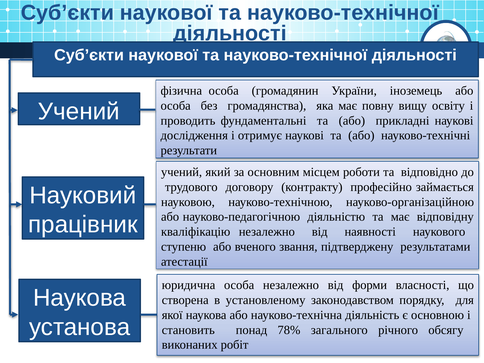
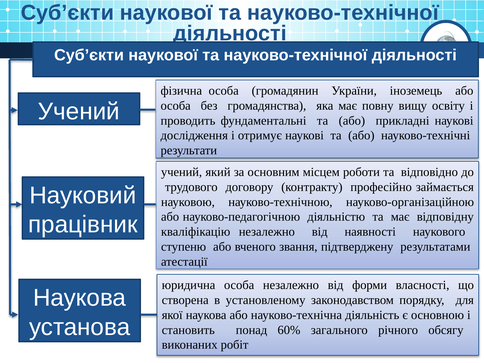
78%: 78% -> 60% (289, 330)
